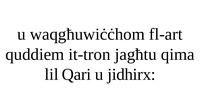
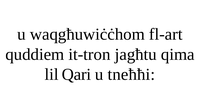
jidhirx: jidhirx -> tneħħi (131, 75)
